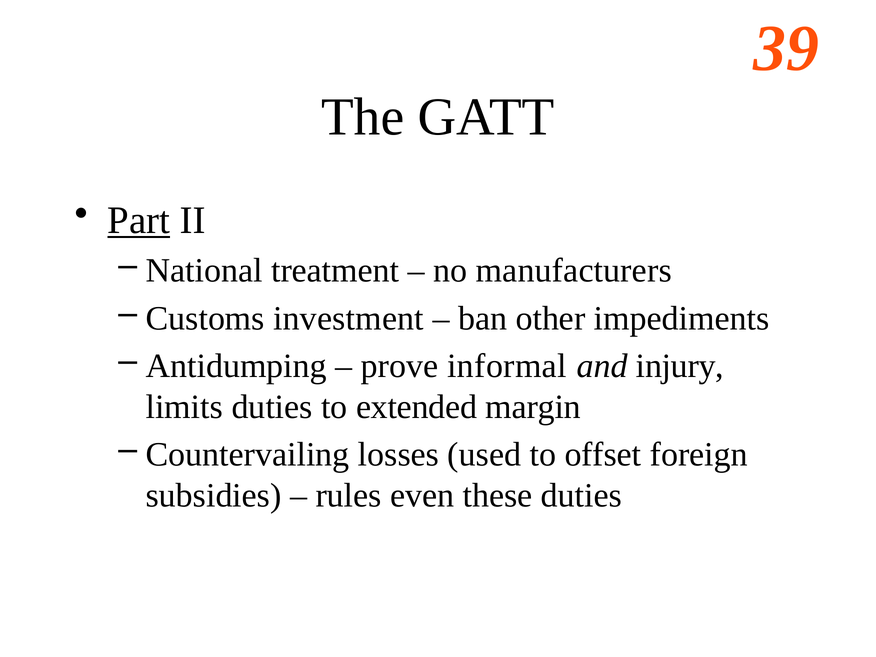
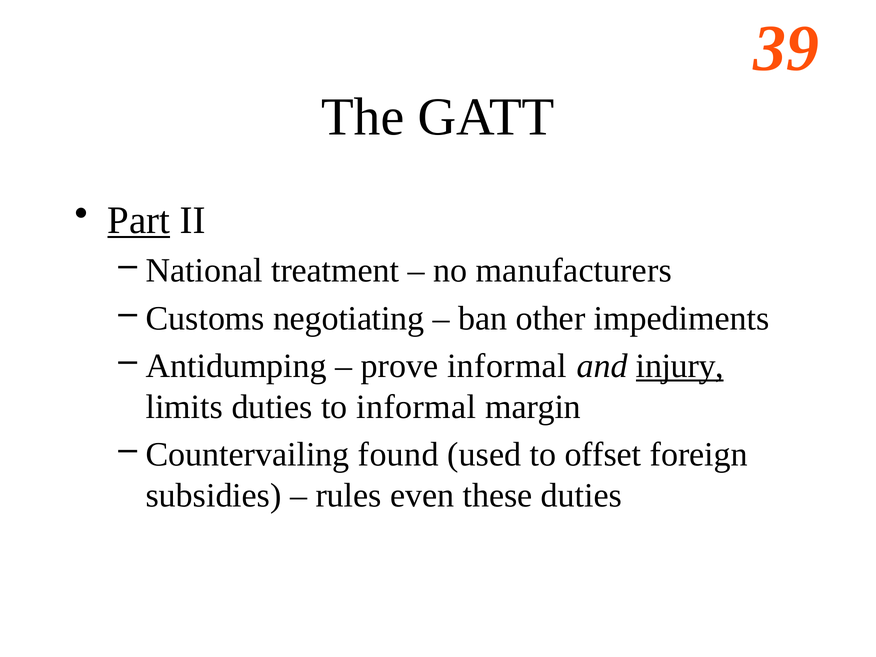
investment: investment -> negotiating (349, 318)
injury underline: none -> present (680, 366)
to extended: extended -> informal (416, 407)
losses: losses -> found (398, 455)
